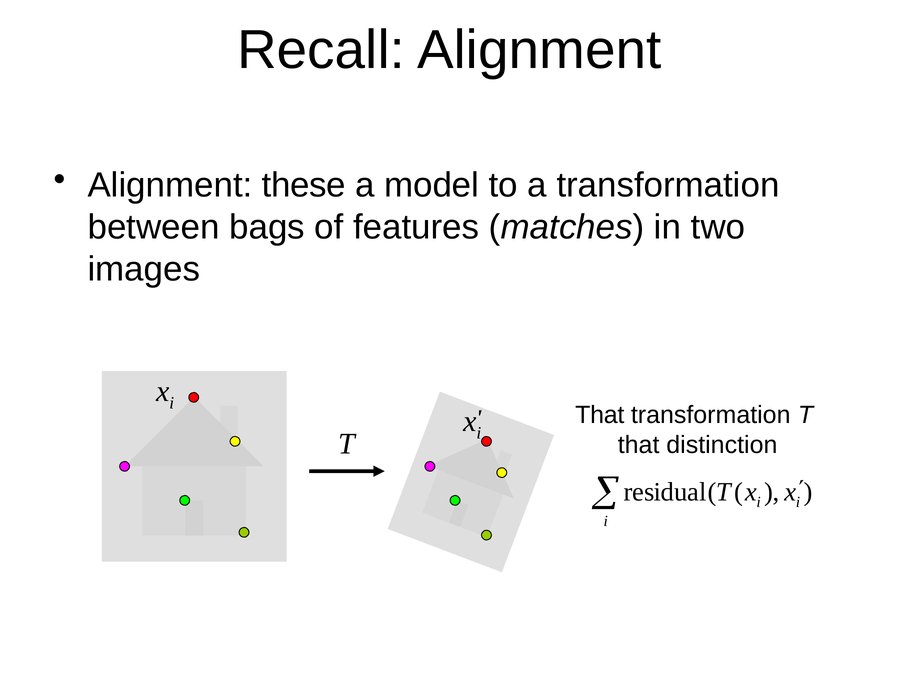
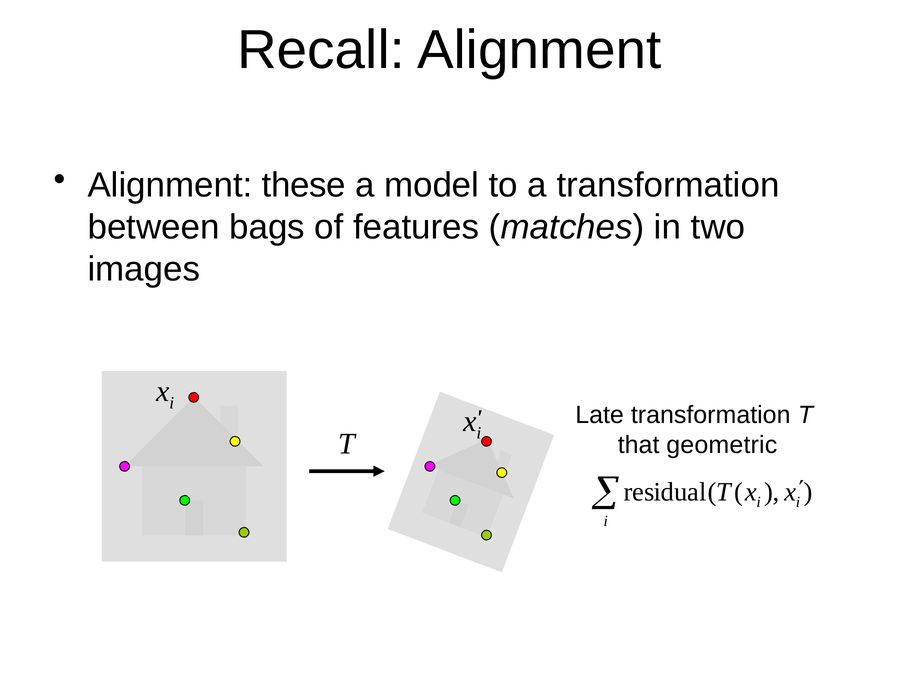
That: That -> Late (600, 415)
distinction: distinction -> geometric (722, 445)
